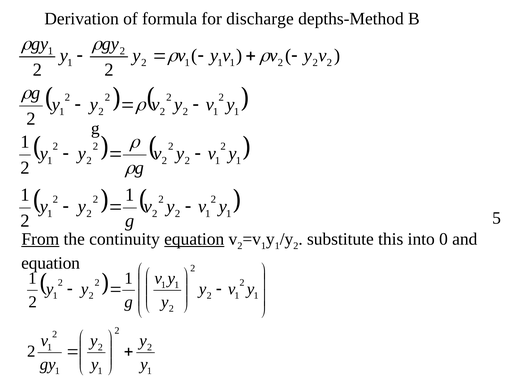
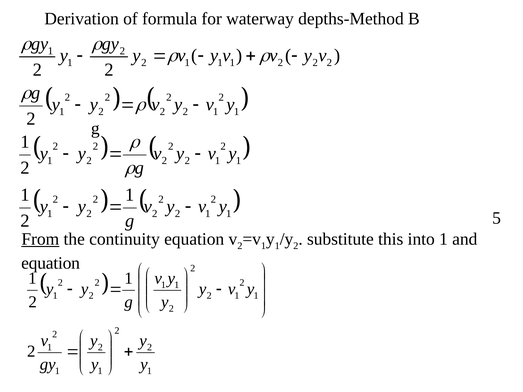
discharge: discharge -> waterway (260, 19)
equation underline: present -> none (194, 239)
into 0: 0 -> 1 (443, 239)
